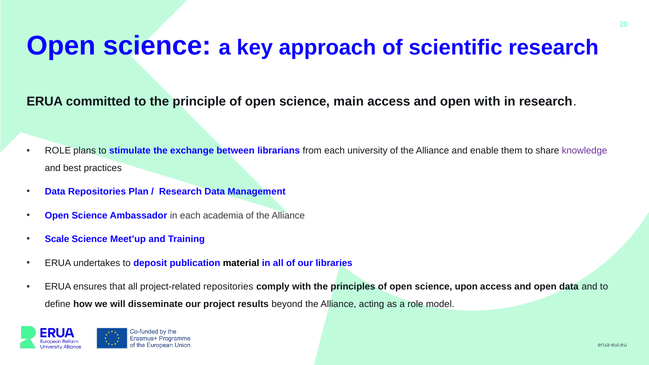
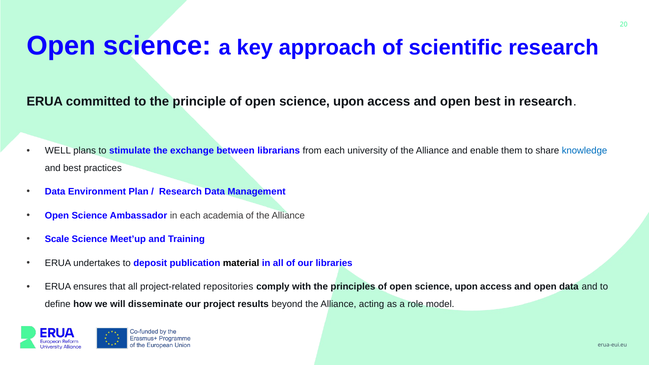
main: main -> upon (349, 101)
open with: with -> best (487, 101)
ROLE: ROLE -> WELL (58, 151)
knowledge colour: purple -> blue (584, 151)
Data Repositories: Repositories -> Environment (97, 192)
